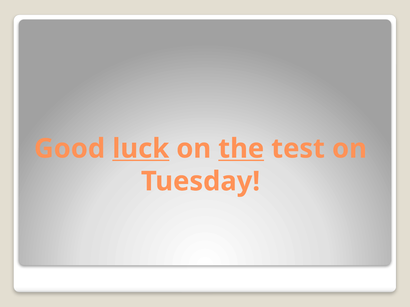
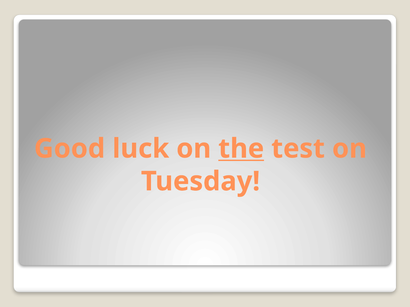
luck underline: present -> none (141, 149)
